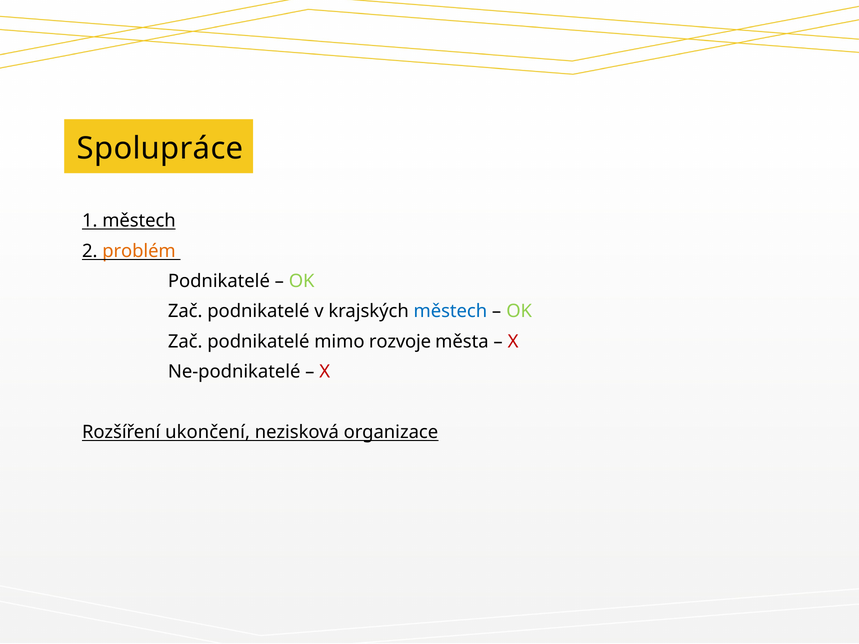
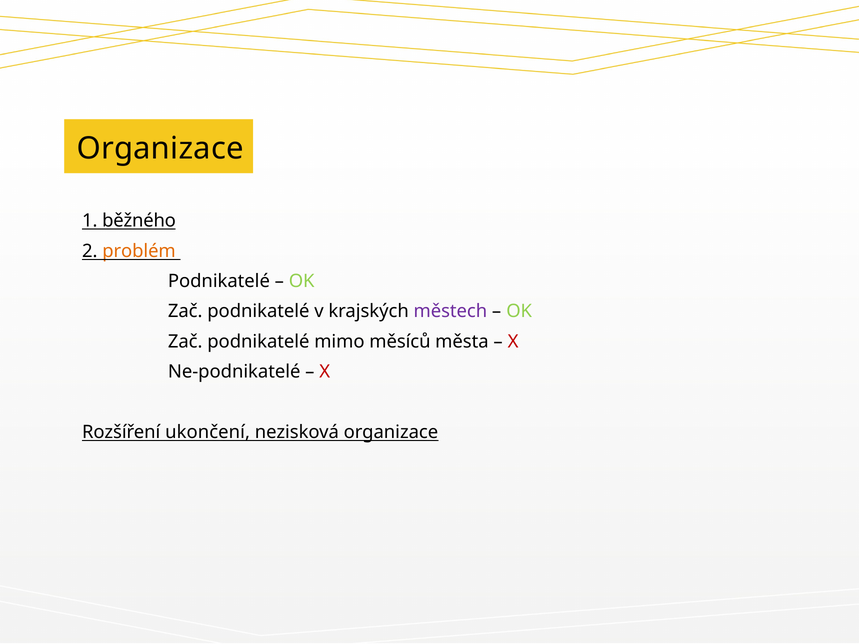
Spolupráce: Spolupráce -> Organizace (160, 148)
1 městech: městech -> běžného (139, 221)
městech colour: blue -> purple (450, 312)
rozvoje: rozvoje -> měsíců (400, 342)
